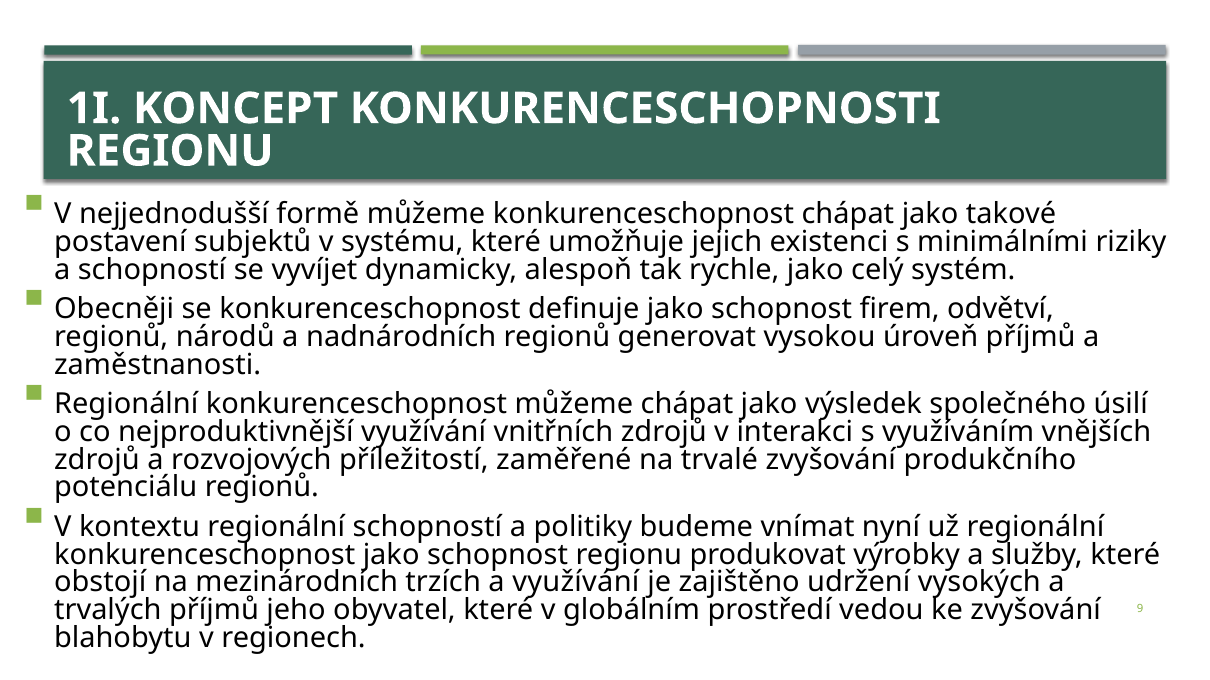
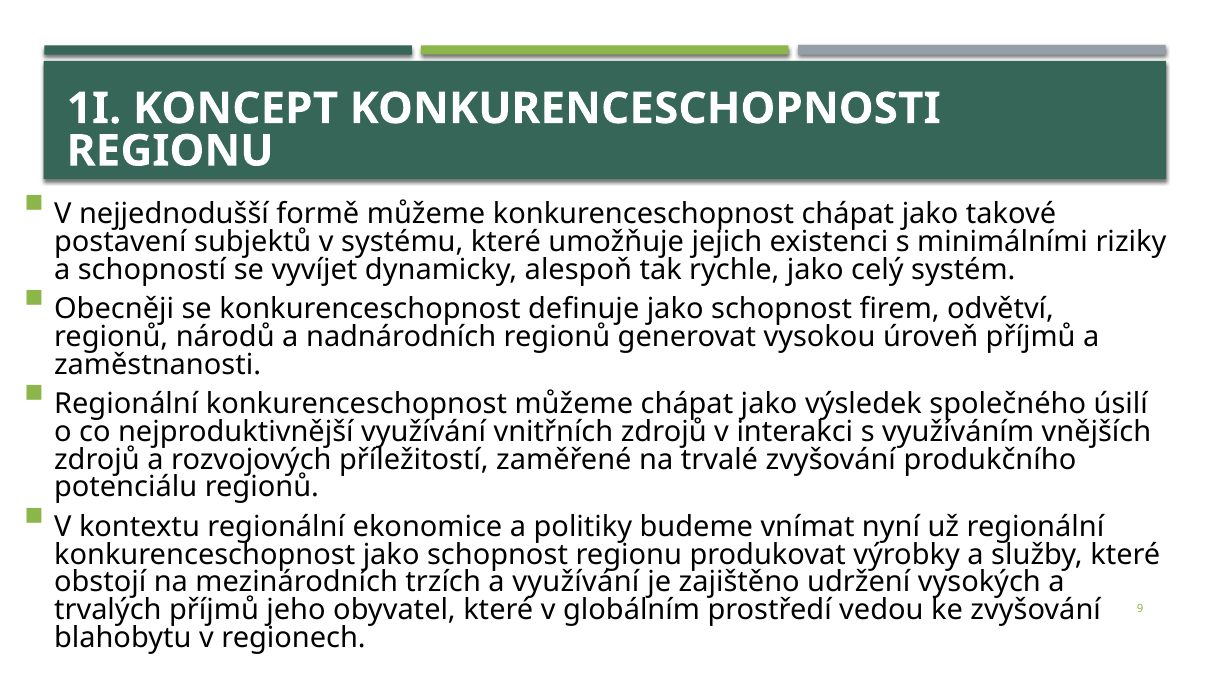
regionální schopností: schopností -> ekonomice (427, 527)
